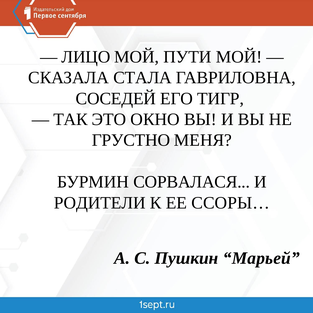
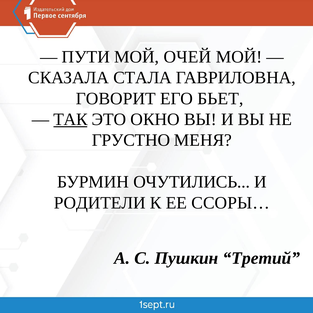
ЛИЦО: ЛИЦО -> ПУТИ (86, 57)
ПУТИ: ПУТИ -> ОЧЕЙ (187, 57)
СОСЕДЕЙ: СОСЕДЕЙ -> ГОВОРИТ (116, 99)
ТИГР: ТИГР -> БЬЕТ (220, 99)
ТАК underline: none -> present (71, 119)
СОРВАЛАСЯ: СОРВАЛАСЯ -> ОЧУТИЛИСЬ (192, 182)
Марьей: Марьей -> Третий (261, 258)
